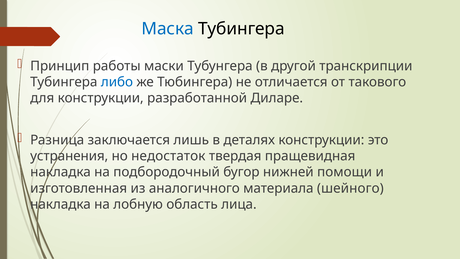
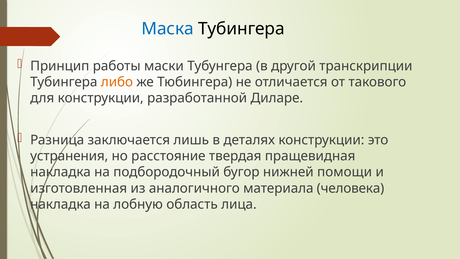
либо colour: blue -> orange (117, 82)
недостаток: недостаток -> расстояние (168, 156)
шейного: шейного -> человека (350, 188)
